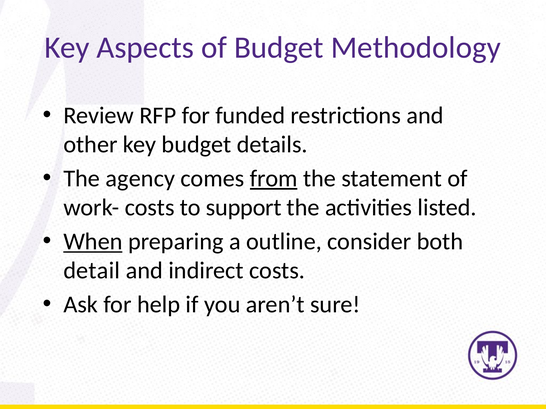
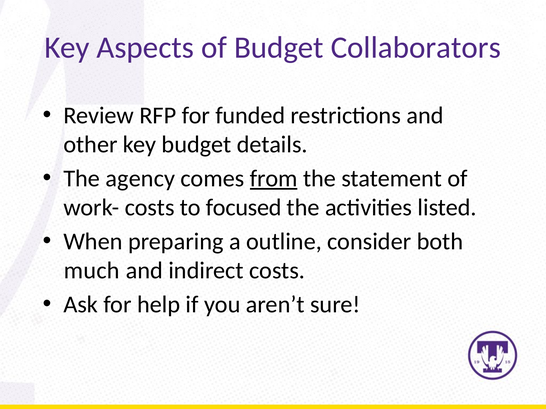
Methodology: Methodology -> Collaborators (416, 47)
support: support -> focused (244, 208)
When underline: present -> none (93, 242)
detail: detail -> much (92, 271)
